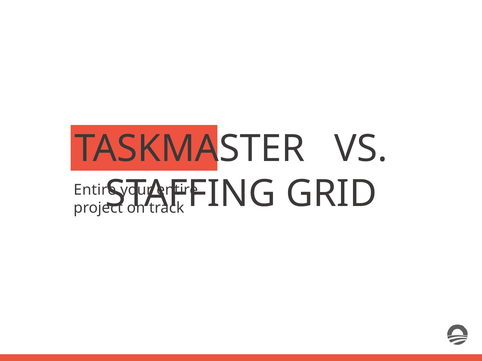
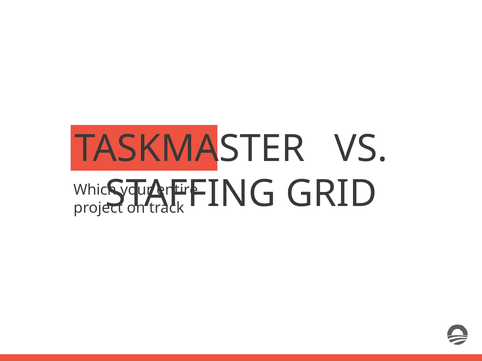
Entire: Entire -> Which (95, 190)
